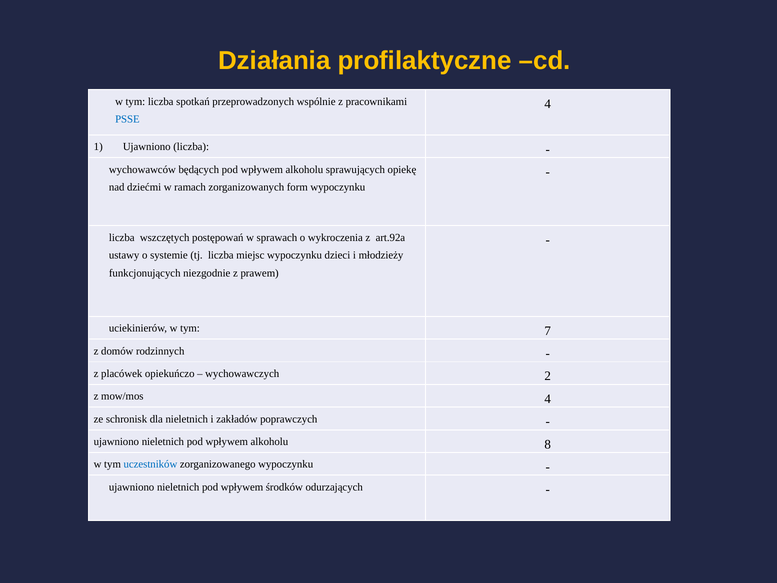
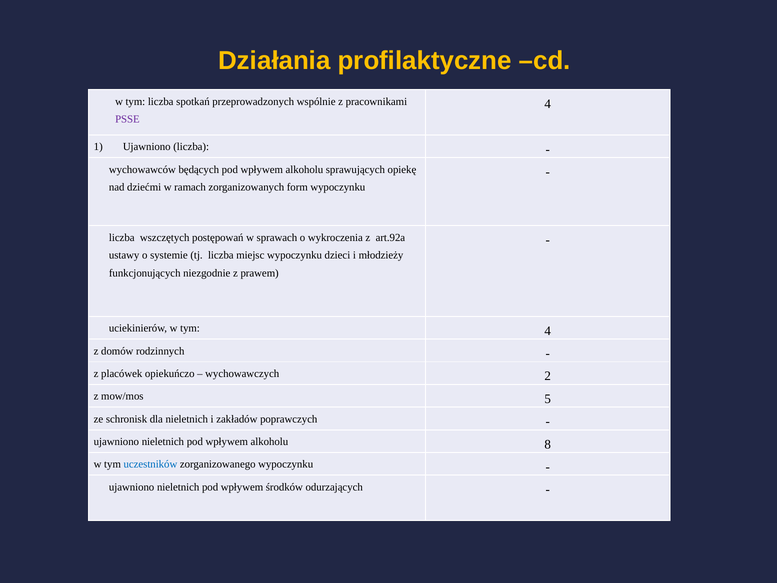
PSSE colour: blue -> purple (127, 119)
tym 7: 7 -> 4 (548, 331)
mow/mos 4: 4 -> 5 (548, 399)
